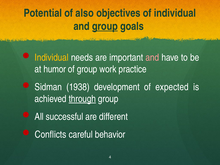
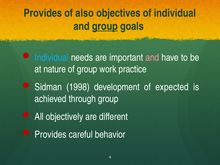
Potential: Potential -> Provides (43, 13)
Individual colour: yellow -> light blue (52, 57)
humor: humor -> nature (55, 69)
1938: 1938 -> 1998 (78, 87)
through underline: present -> none (82, 99)
successful: successful -> objectively (64, 117)
Conflicts: Conflicts -> Provides (51, 134)
